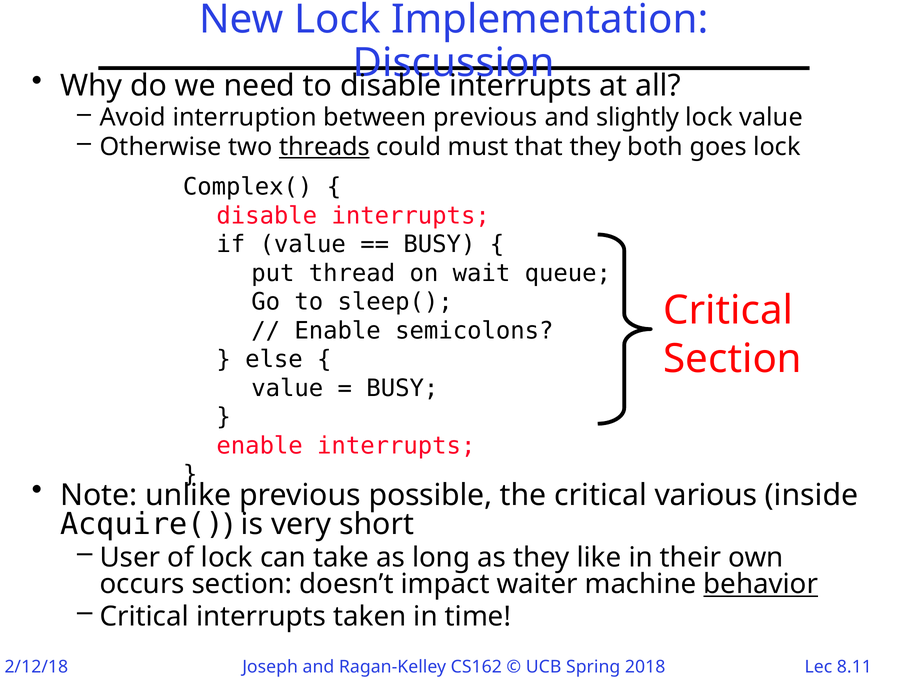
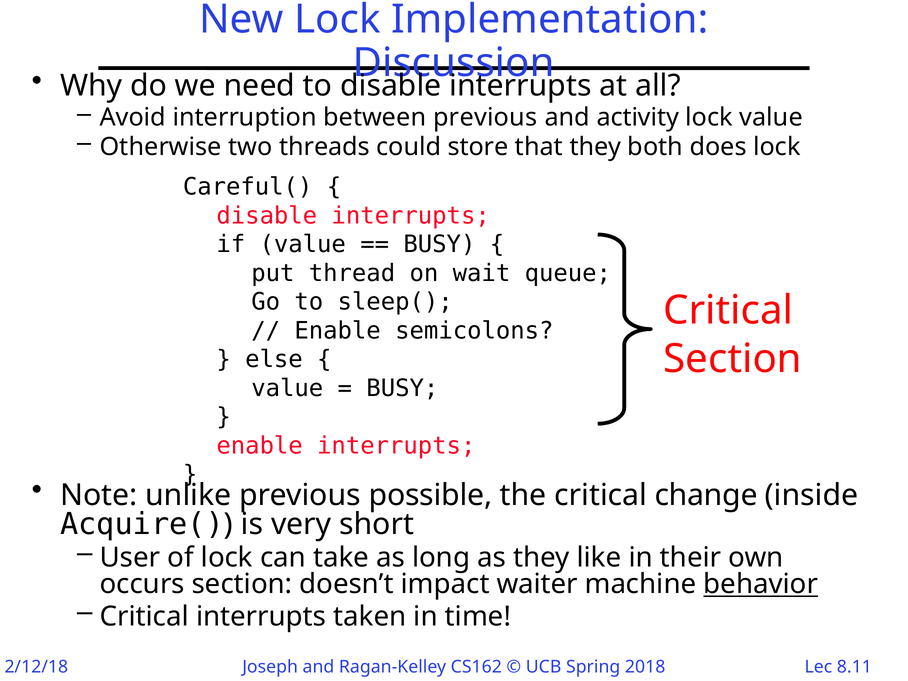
slightly: slightly -> activity (638, 118)
threads underline: present -> none (324, 147)
must: must -> store (478, 147)
goes: goes -> does (718, 147)
Complex(: Complex( -> Careful( (248, 187)
various: various -> change (706, 495)
